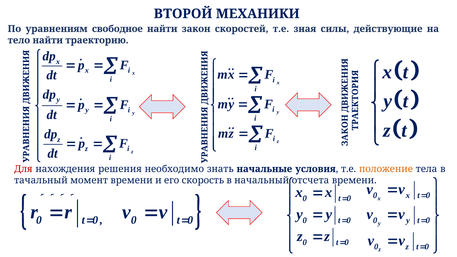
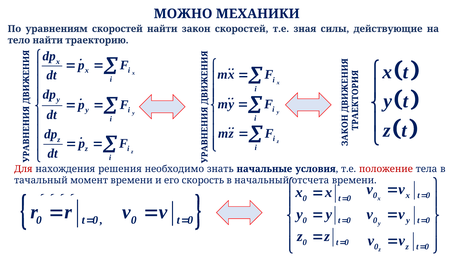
ВТОРОЙ: ВТОРОЙ -> МОЖНО (183, 14)
уравнениям свободное: свободное -> скоростей (117, 29)
положение colour: orange -> red (386, 169)
